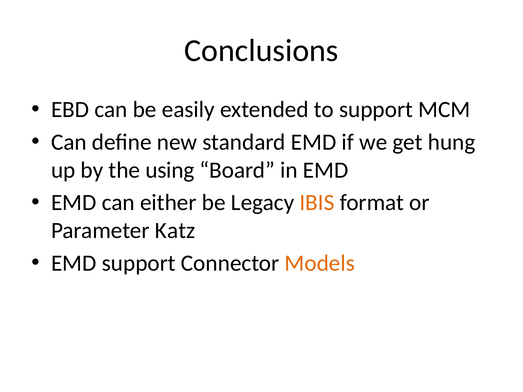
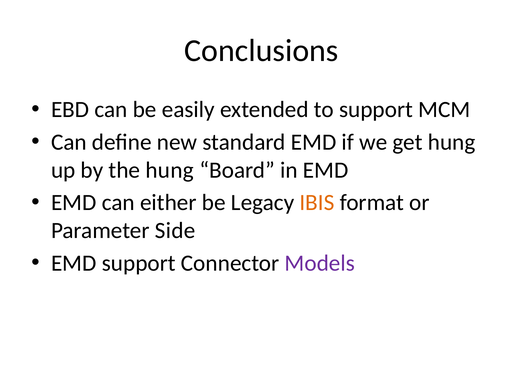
the using: using -> hung (170, 170)
Katz: Katz -> Side (175, 231)
Models colour: orange -> purple (320, 263)
